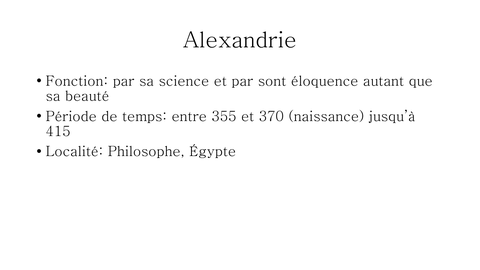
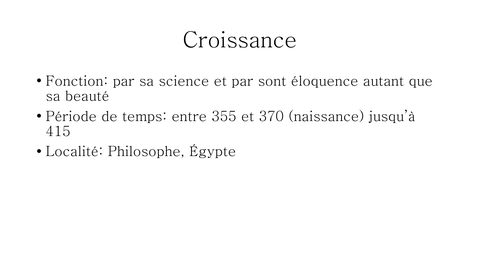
Alexandrie: Alexandrie -> Croissance (240, 40)
